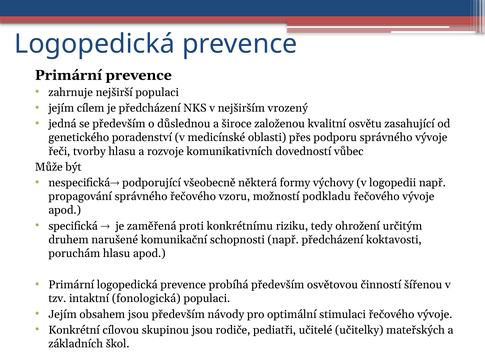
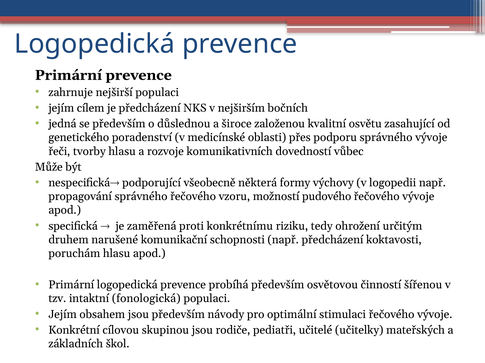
vrozený: vrozený -> bočních (288, 108)
podkladu: podkladu -> pudového (327, 197)
